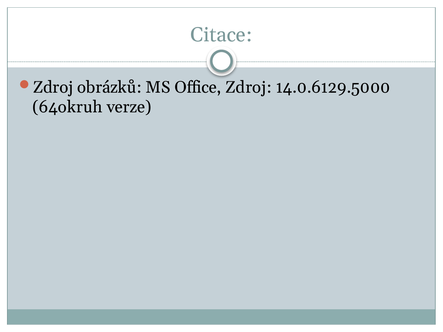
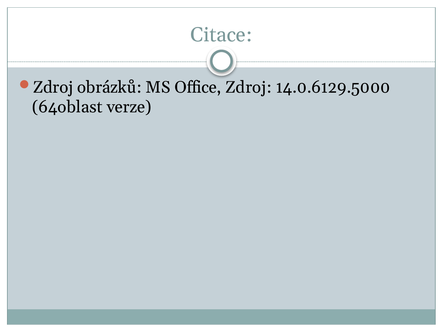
64okruh: 64okruh -> 64oblast (67, 107)
